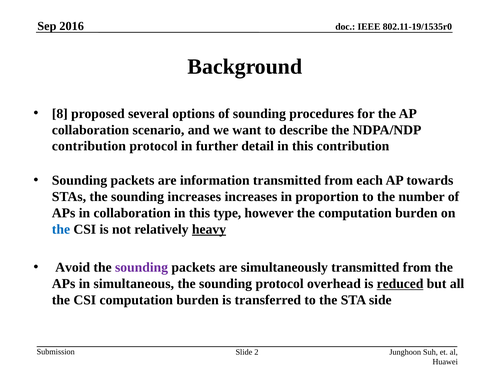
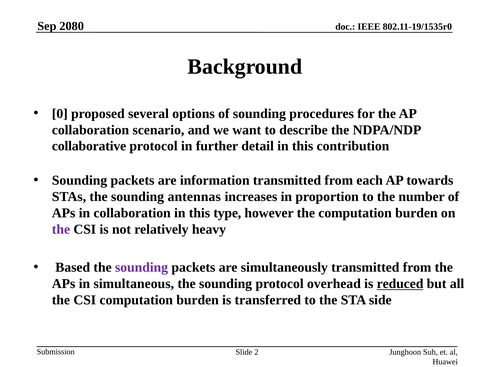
2016: 2016 -> 2080 (72, 26)
8: 8 -> 0 (60, 114)
contribution: contribution -> collaborative (89, 146)
sounding increases: increases -> antennas (194, 197)
the colour: blue -> purple (61, 230)
heavy underline: present -> none (209, 230)
Avoid: Avoid -> Based (73, 268)
